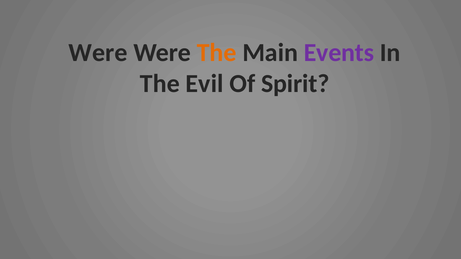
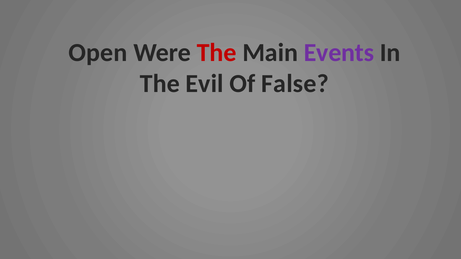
Were: Were -> Open (98, 53)
The colour: orange -> red (217, 53)
Spirit: Spirit -> False (295, 84)
